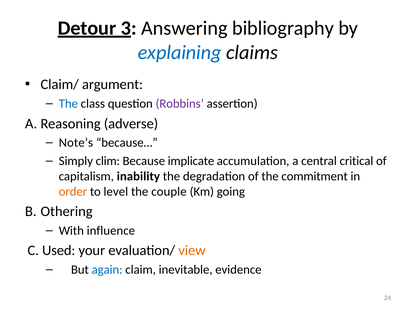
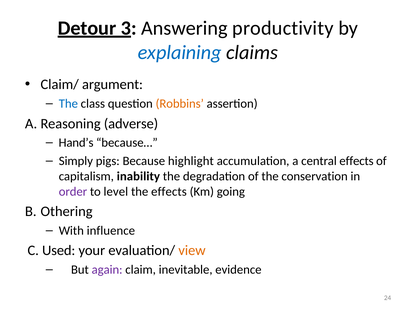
bibliography: bibliography -> productivity (283, 28)
Robbins colour: purple -> orange (180, 104)
Note’s: Note’s -> Hand’s (76, 143)
clim: clim -> pigs (108, 161)
implicate: implicate -> highlight (191, 161)
central critical: critical -> effects (357, 161)
commitment: commitment -> conservation (315, 176)
order colour: orange -> purple (73, 192)
the couple: couple -> effects (169, 192)
again colour: blue -> purple (107, 270)
